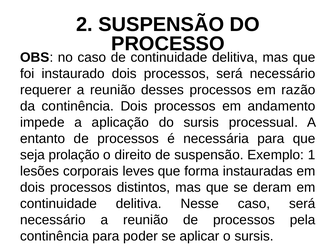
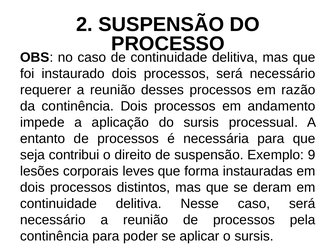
prolação: prolação -> contribui (74, 155)
1: 1 -> 9 (312, 155)
